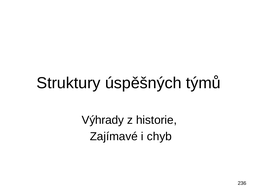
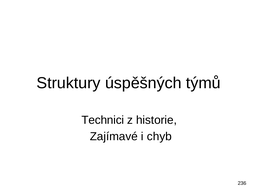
Výhrady: Výhrady -> Technici (103, 120)
